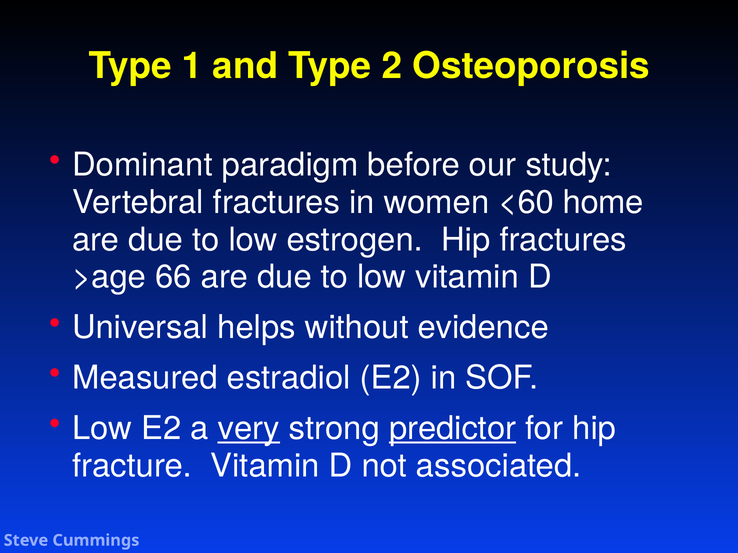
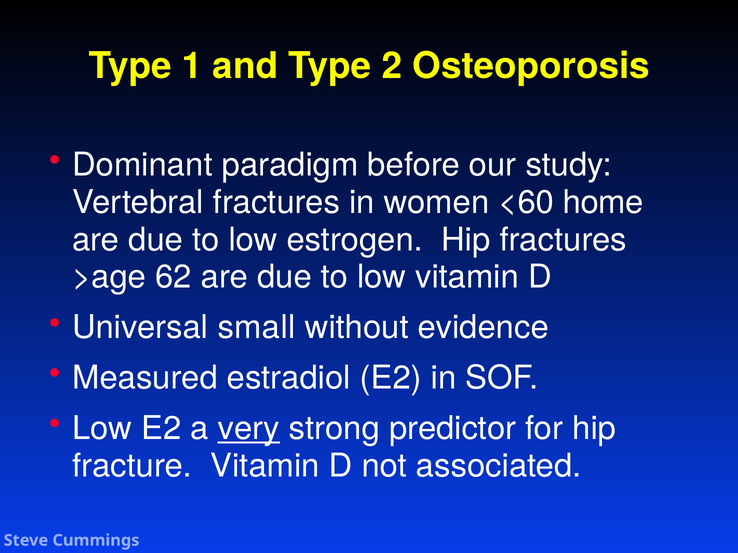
66: 66 -> 62 (173, 277)
helps: helps -> small (257, 328)
predictor underline: present -> none (453, 429)
